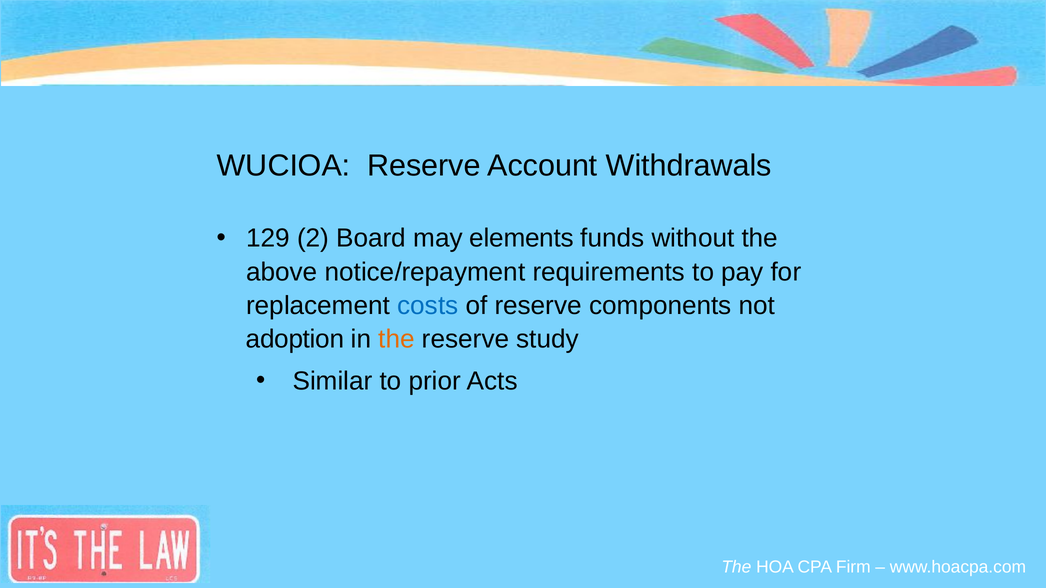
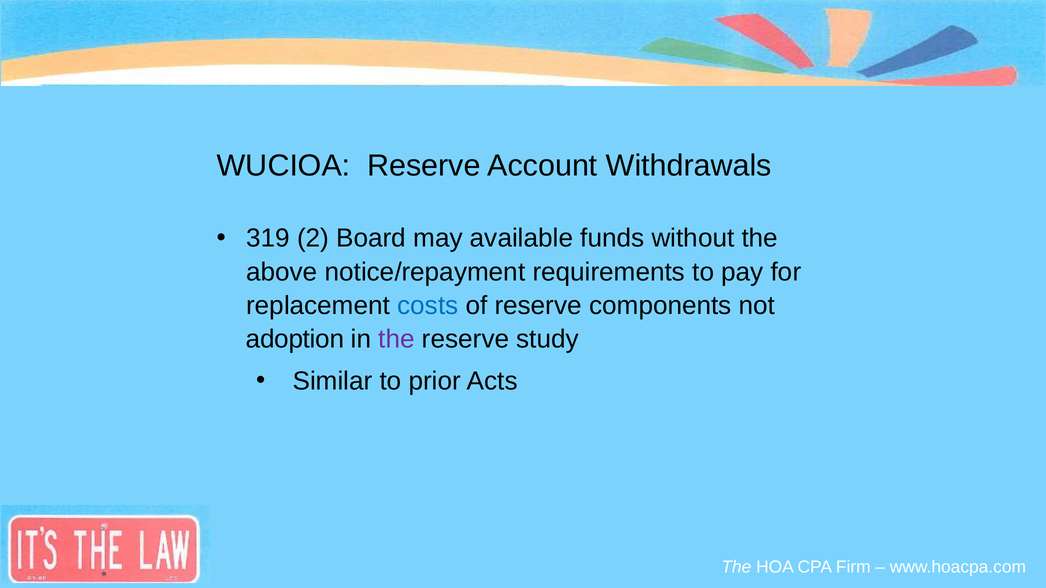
129: 129 -> 319 (268, 238)
elements: elements -> available (522, 238)
the colour: orange -> purple (397, 339)
